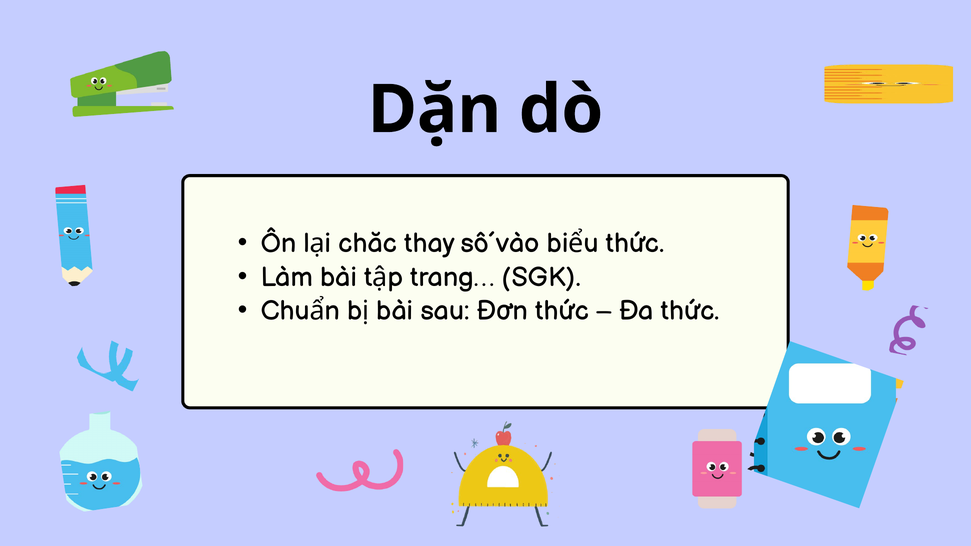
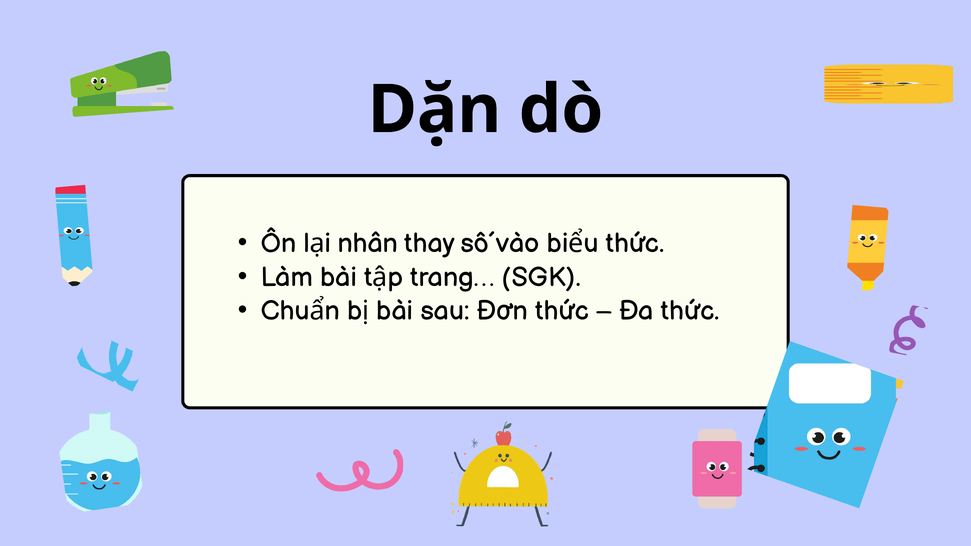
chắc: chắc -> nhân (368, 244)
